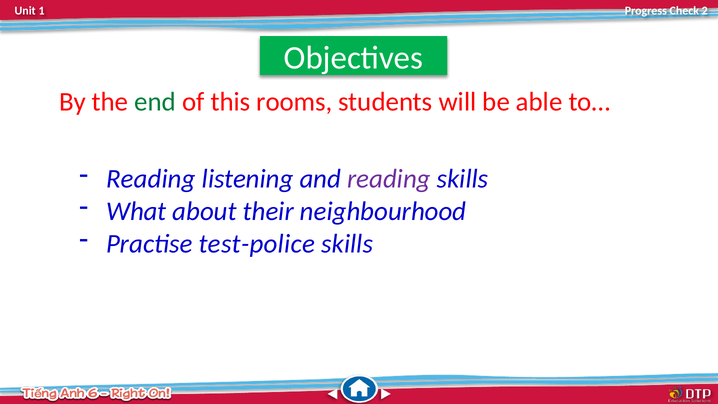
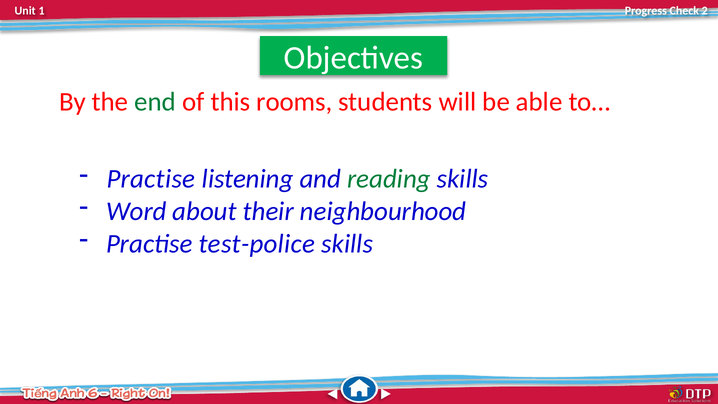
Reading: Reading -> Practise (151, 179)
reading colour: purple -> green (389, 179)
What: What -> Word (136, 211)
